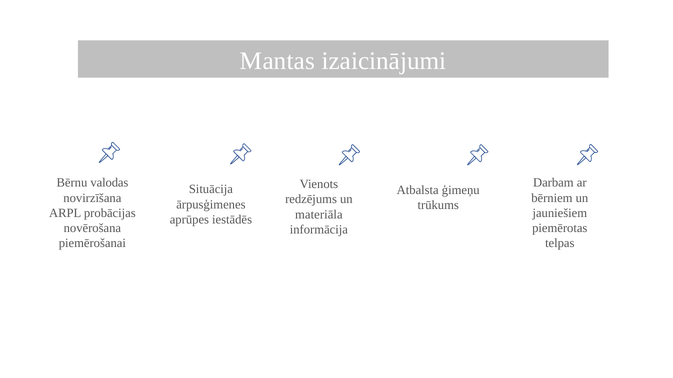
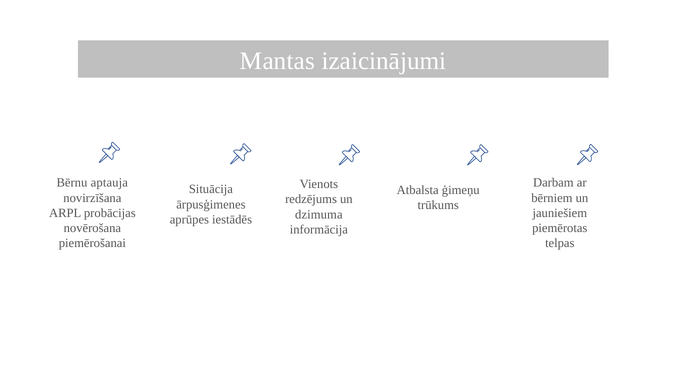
valodas: valodas -> aptauja (109, 183)
materiāla: materiāla -> dzimuma (319, 215)
